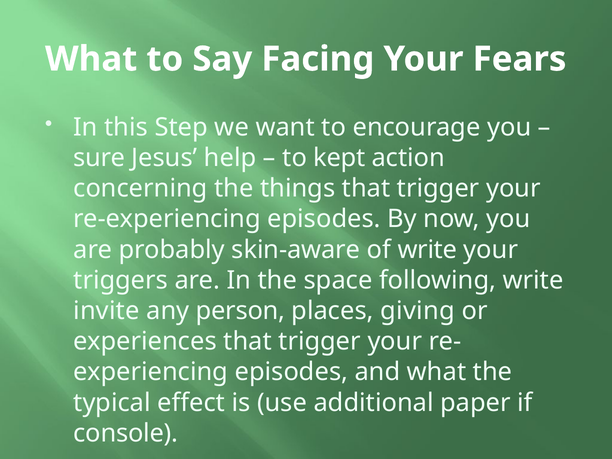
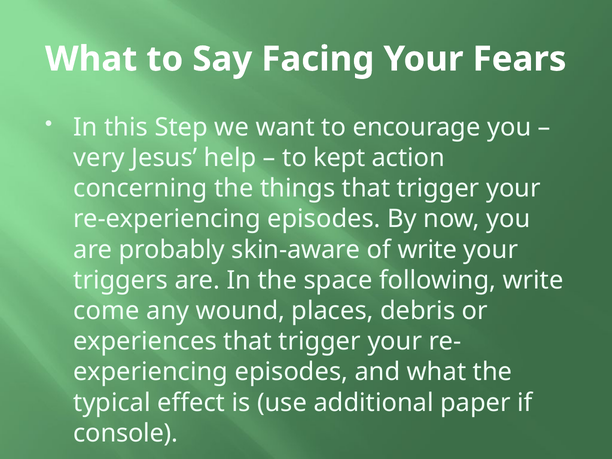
sure: sure -> very (99, 158)
invite: invite -> come (106, 311)
person: person -> wound (240, 311)
giving: giving -> debris (418, 311)
